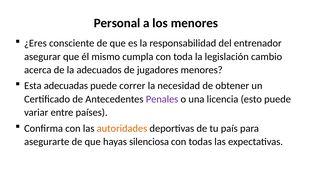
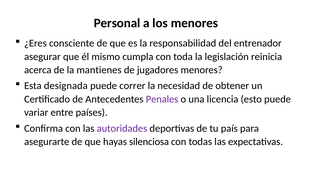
cambio: cambio -> reinicia (267, 57)
adecuados: adecuados -> mantienes (99, 70)
adecuadas: adecuadas -> designada (66, 86)
autoridades colour: orange -> purple (122, 129)
